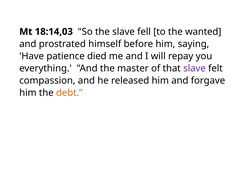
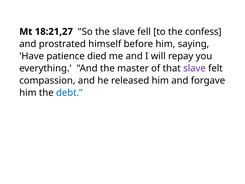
18:14,03: 18:14,03 -> 18:21,27 (54, 32)
wanted: wanted -> confess (203, 32)
debt colour: orange -> blue (69, 93)
